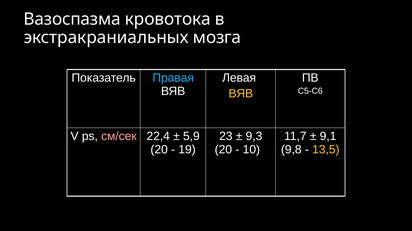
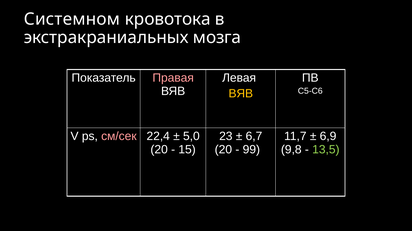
Вазоспазма: Вазоспазма -> Системном (72, 19)
Правая colour: light blue -> pink (173, 78)
5,9: 5,9 -> 5,0 (191, 137)
9,3: 9,3 -> 6,7 (254, 137)
9,1: 9,1 -> 6,9 (328, 137)
19: 19 -> 15 (187, 150)
10: 10 -> 99 (251, 150)
13,5 colour: yellow -> light green (326, 150)
